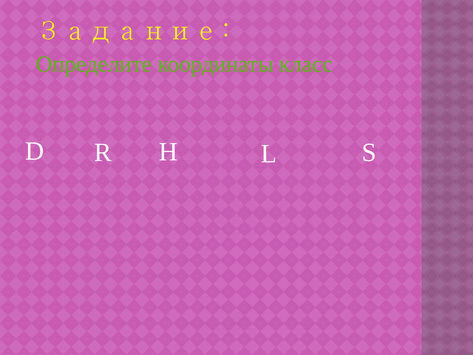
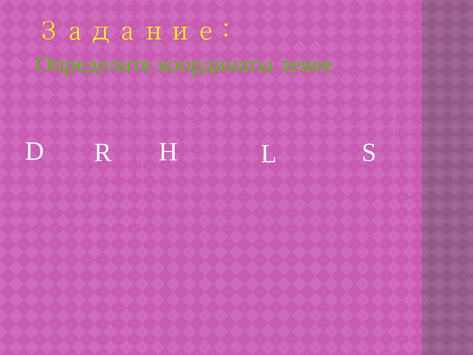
класс: класс -> левее (306, 64)
